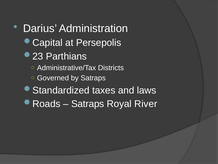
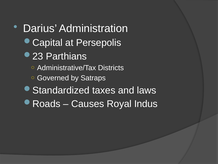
Satraps: Satraps -> Causes (88, 104)
River: River -> Indus (146, 104)
